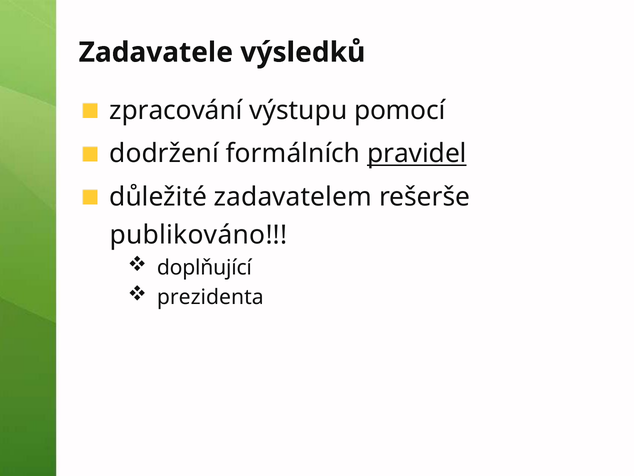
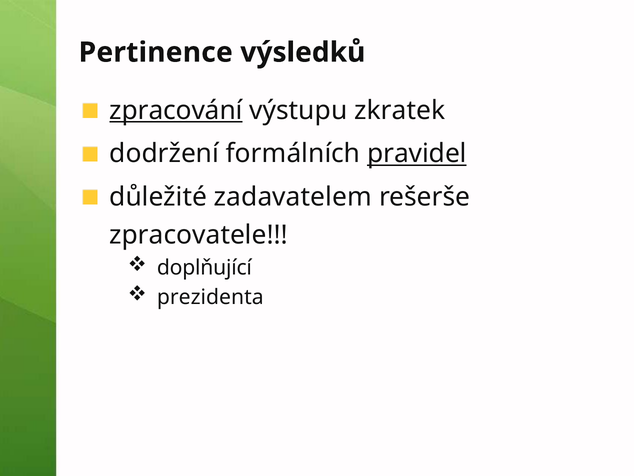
Zadavatele: Zadavatele -> Pertinence (156, 52)
zpracování underline: none -> present (176, 110)
pomocí: pomocí -> zkratek (400, 110)
publikováno: publikováno -> zpracovatele (199, 235)
